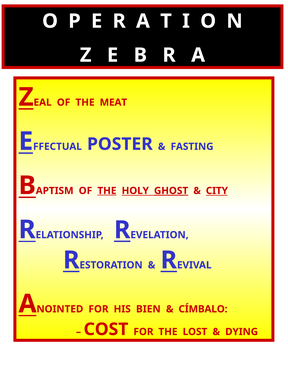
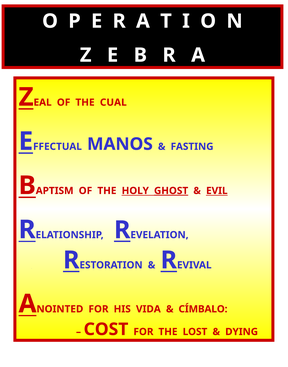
MEAT: MEAT -> CUAL (113, 102)
POSTER: POSTER -> MANOS (120, 144)
THE underline: present -> none (107, 191)
CITY: CITY -> EVIL (217, 191)
BIEN: BIEN -> VIDA (148, 309)
